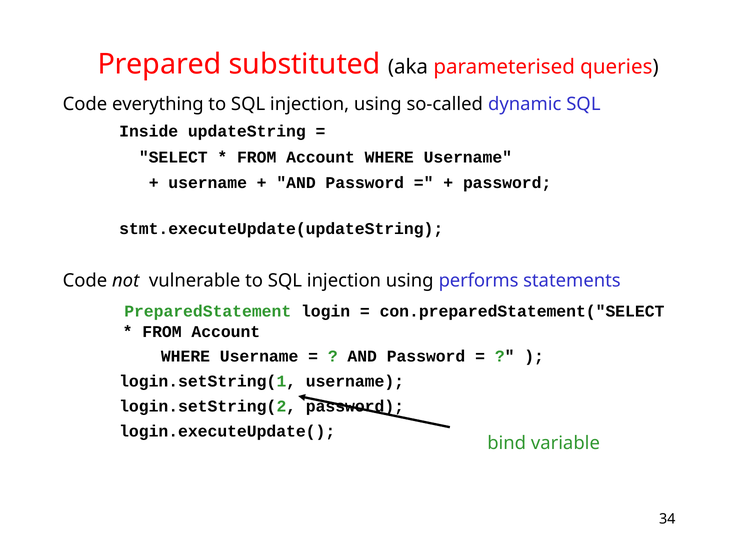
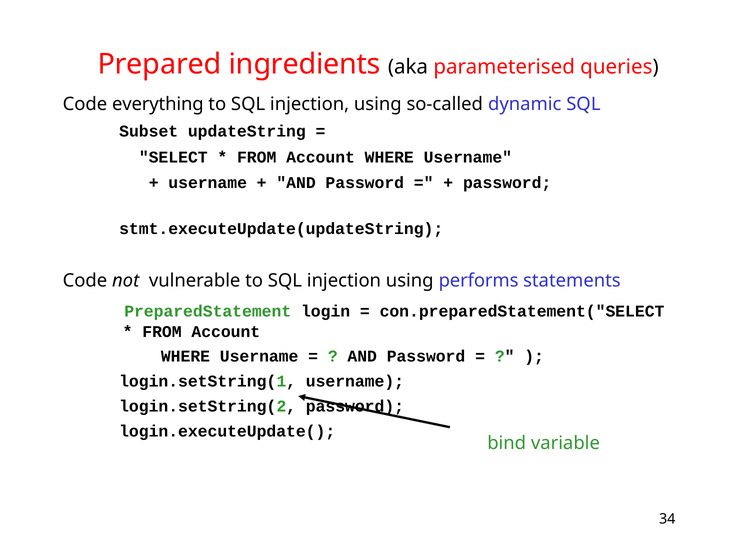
substituted: substituted -> ingredients (305, 64)
Inside: Inside -> Subset (149, 131)
